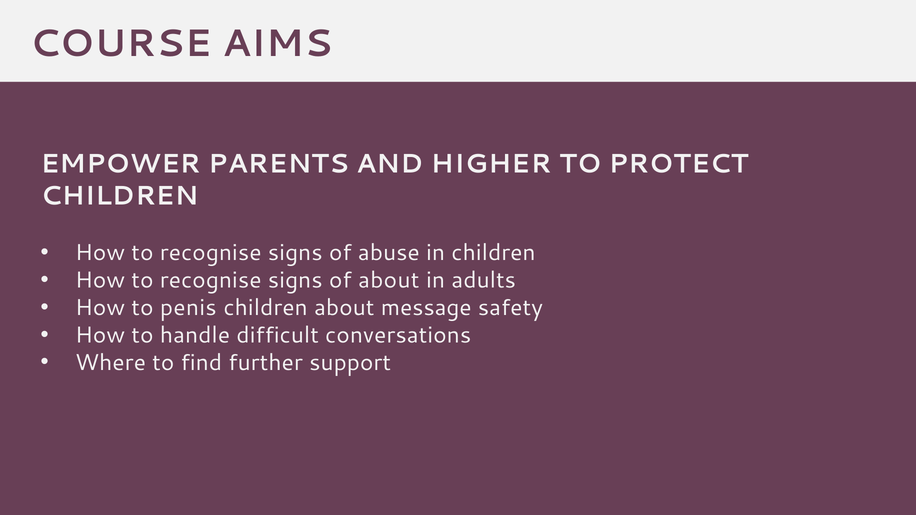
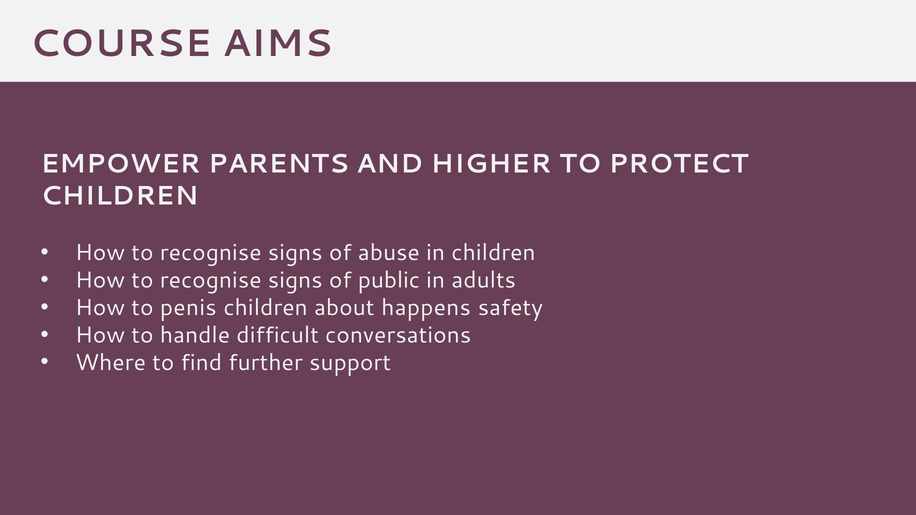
of about: about -> public (389, 280)
message: message -> happens (426, 308)
